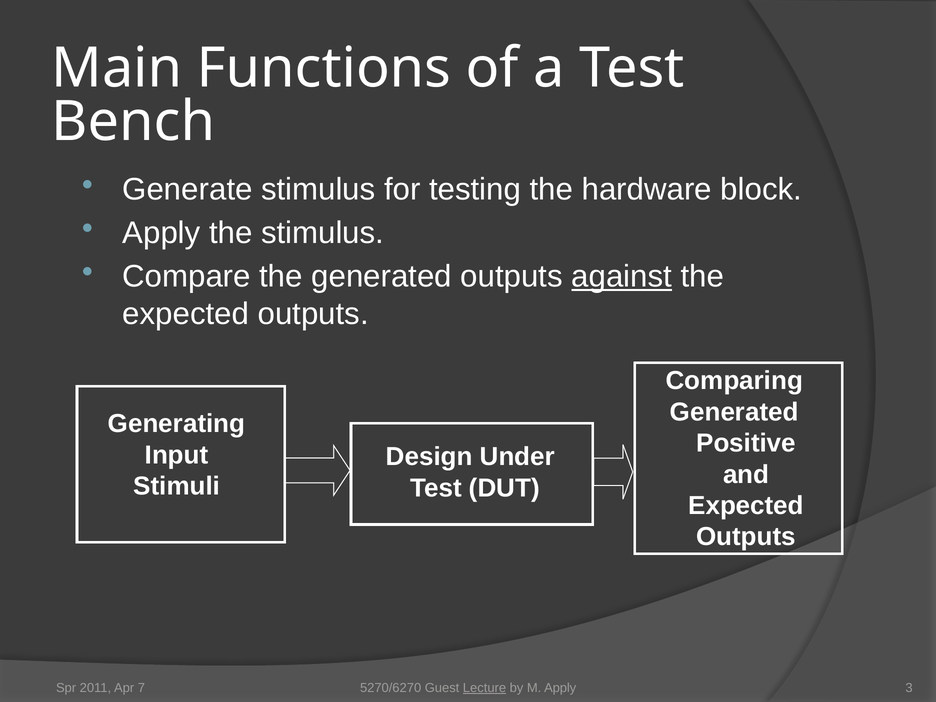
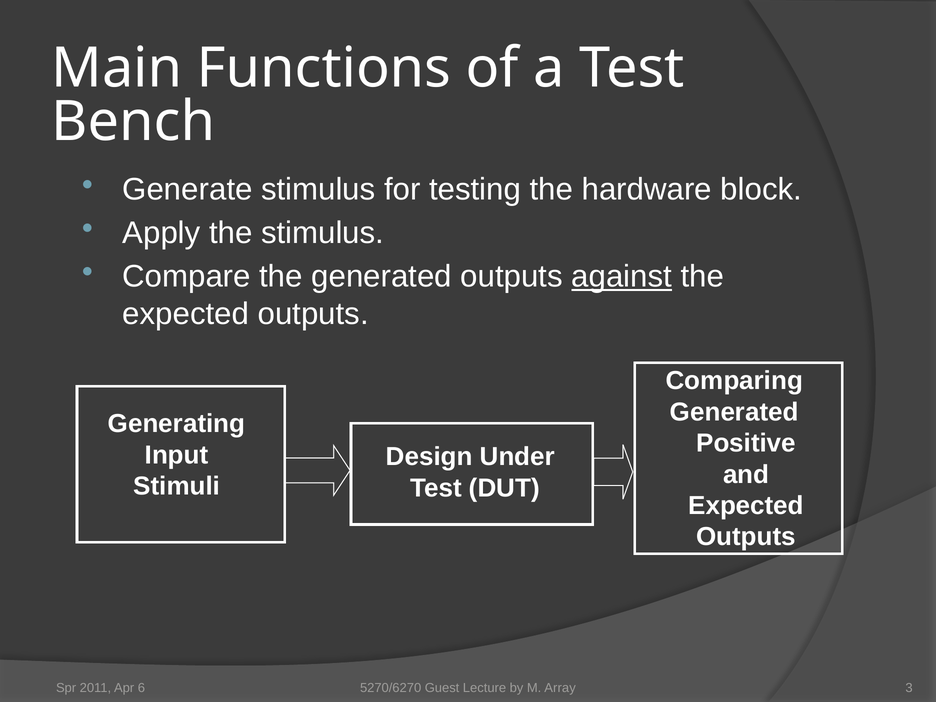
7: 7 -> 6 (141, 688)
Lecture underline: present -> none (485, 688)
M Apply: Apply -> Array (560, 688)
